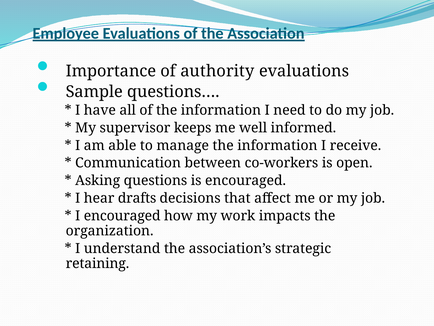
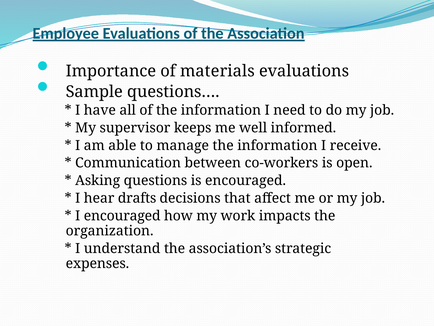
authority: authority -> materials (217, 71)
retaining: retaining -> expenses (97, 263)
